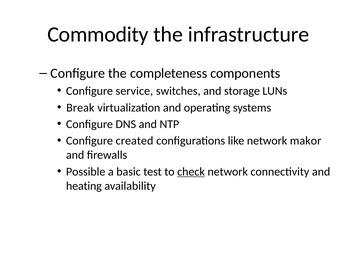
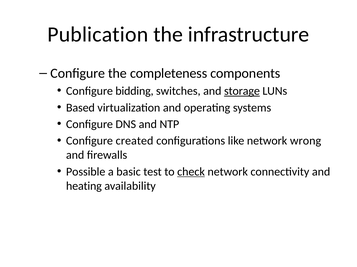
Commodity: Commodity -> Publication (98, 35)
service: service -> bidding (134, 91)
storage underline: none -> present (242, 91)
Break: Break -> Based (80, 108)
makor: makor -> wrong (306, 141)
